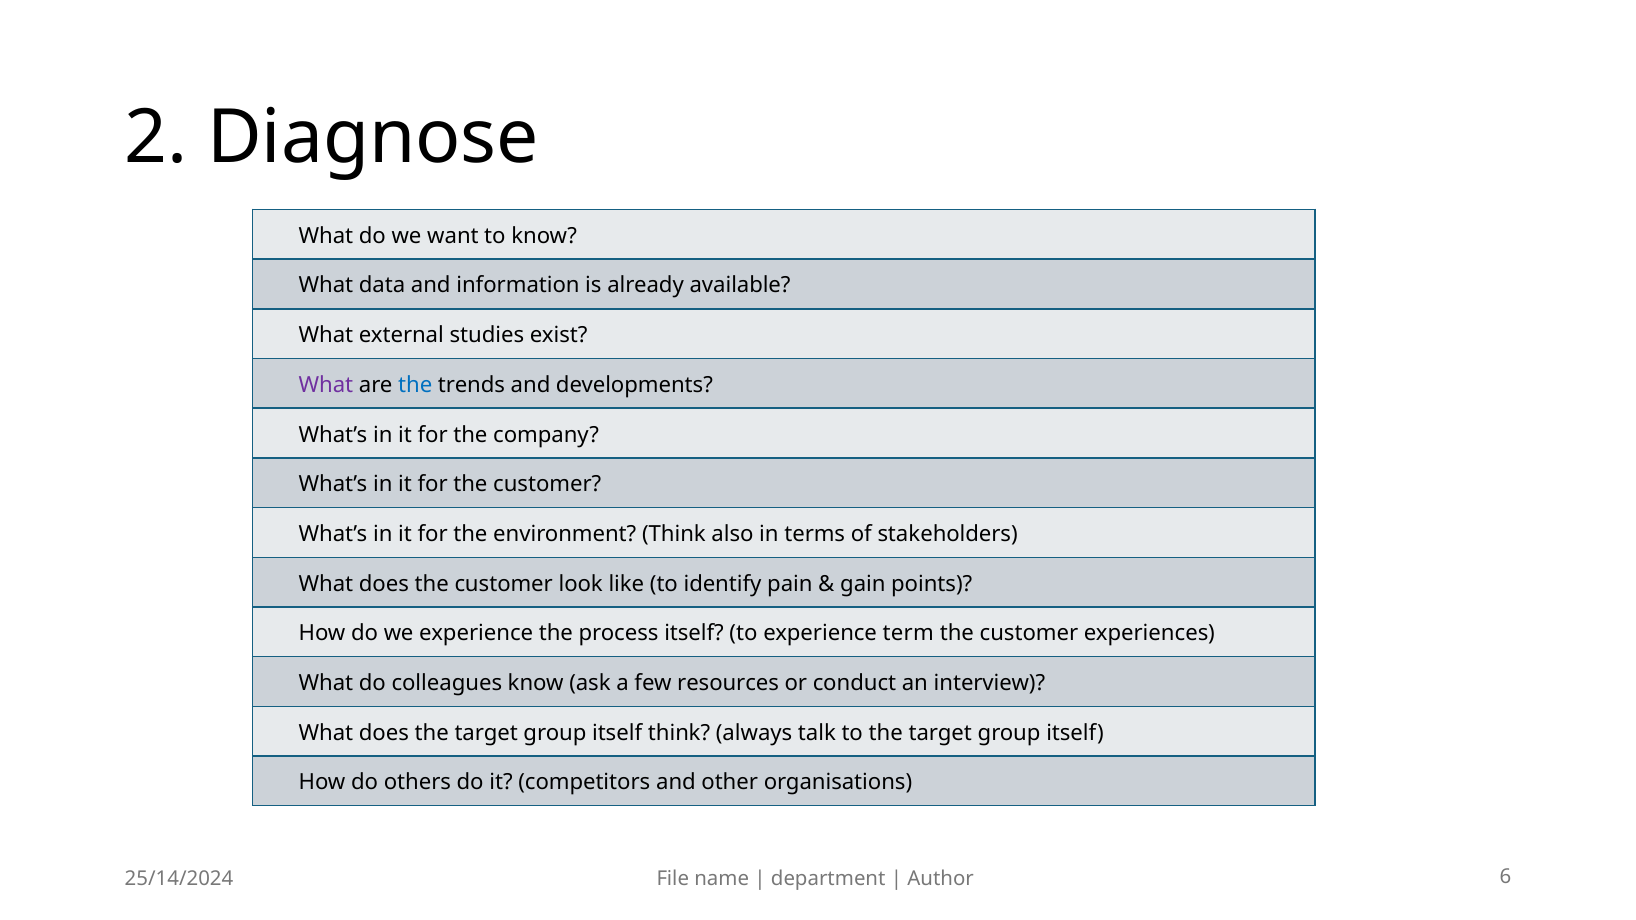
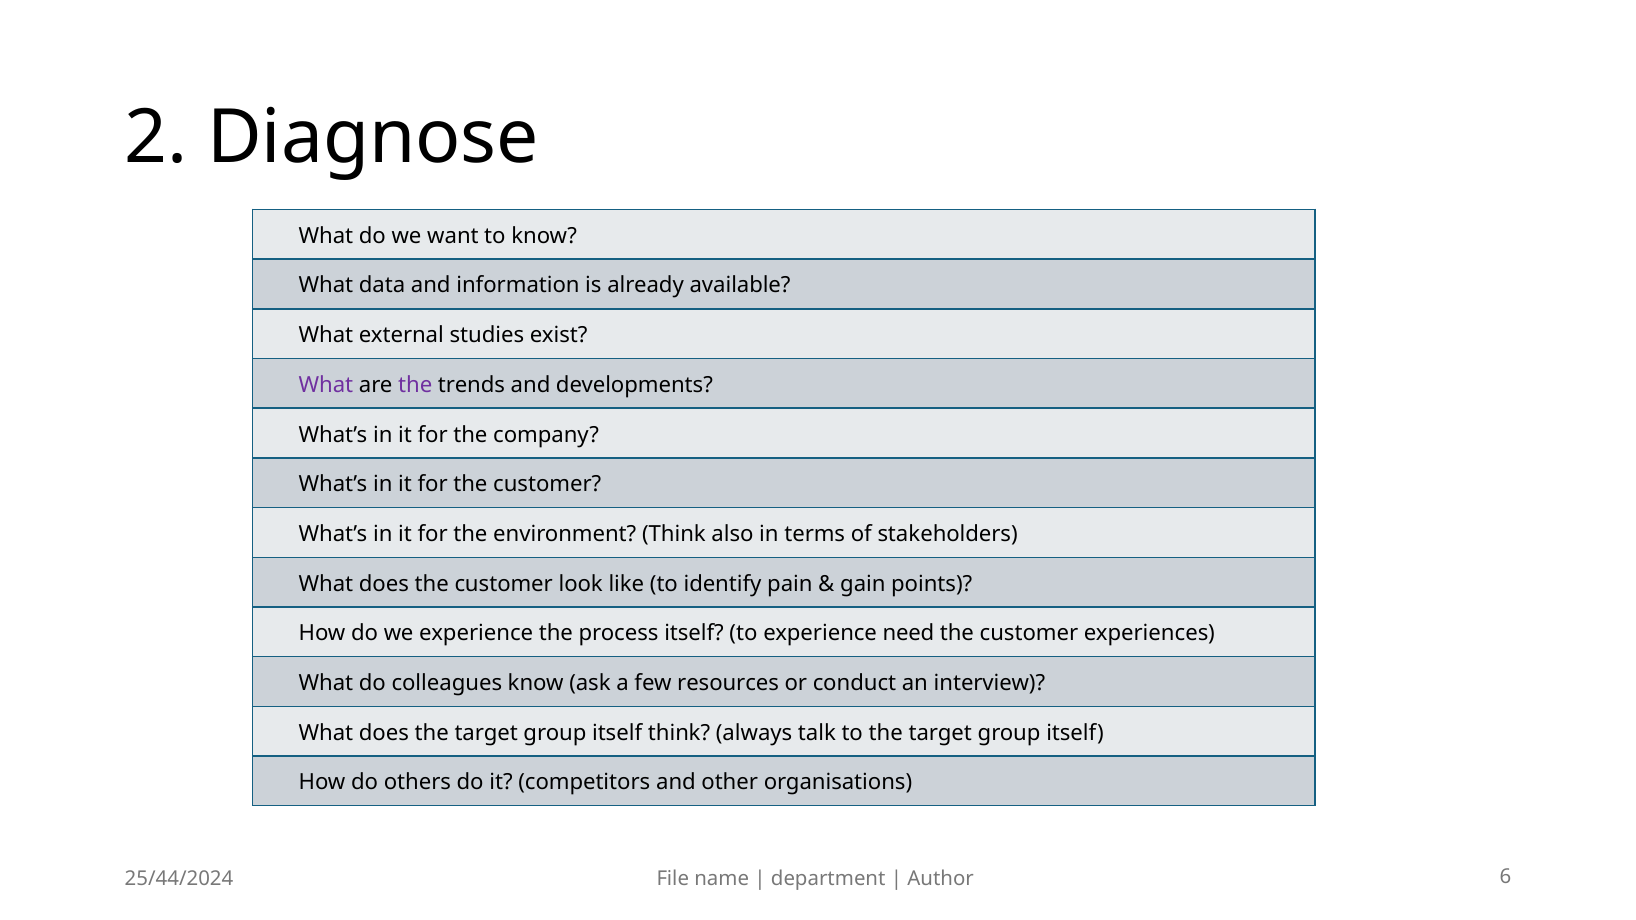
the colour: blue -> purple (415, 385)
term: term -> need (908, 634)
25/14/2024: 25/14/2024 -> 25/44/2024 (179, 879)
